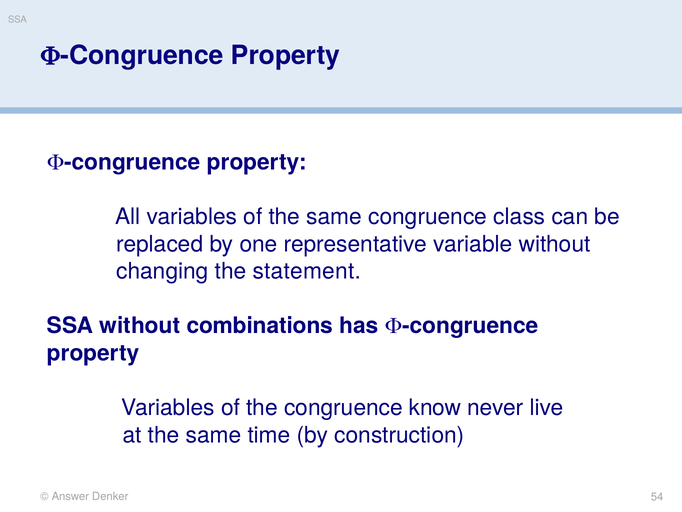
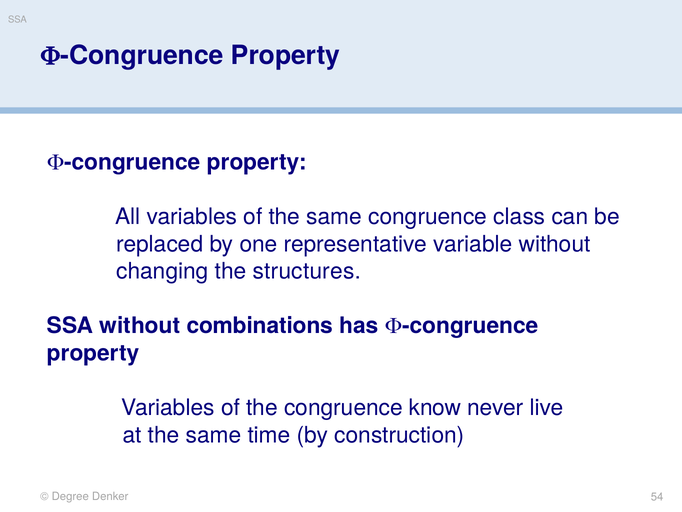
statement: statement -> structures (307, 271)
Answer: Answer -> Degree (70, 496)
